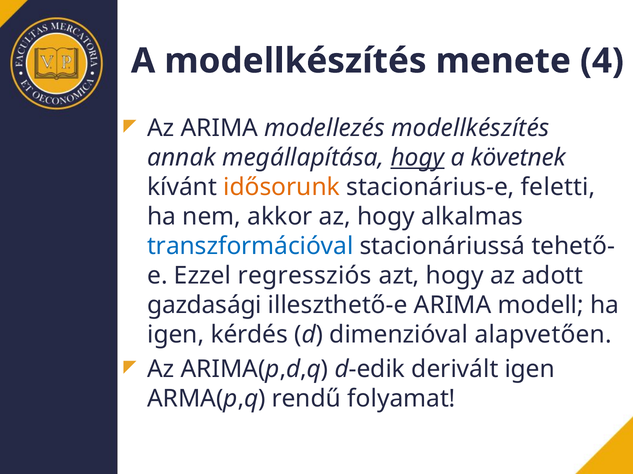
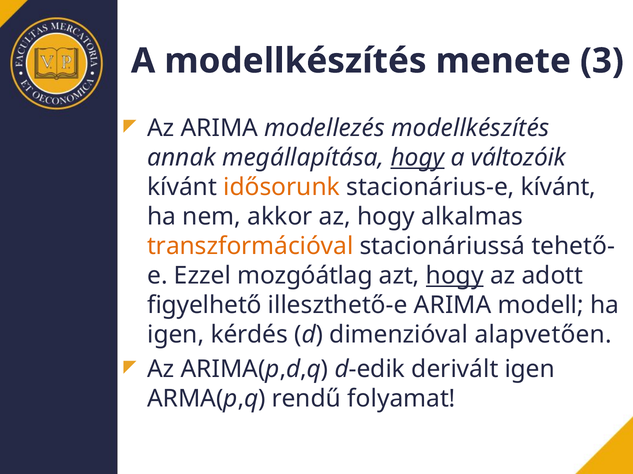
4: 4 -> 3 (602, 61)
követnek: követnek -> változóik (518, 158)
stacionárius-e feletti: feletti -> kívánt (558, 187)
transzformációval colour: blue -> orange (250, 246)
regressziós: regressziós -> mozgóátlag (305, 276)
hogy underline: none -> present (455, 276)
gazdasági: gazdasági -> figyelhető (204, 306)
